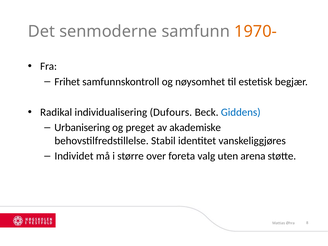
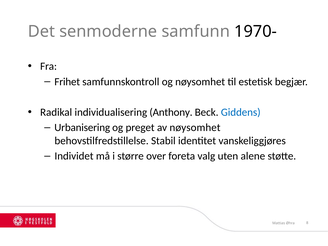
1970- colour: orange -> black (256, 31)
Dufours: Dufours -> Anthony (171, 112)
av akademiske: akademiske -> nøysomhet (195, 128)
arena: arena -> alene (253, 156)
